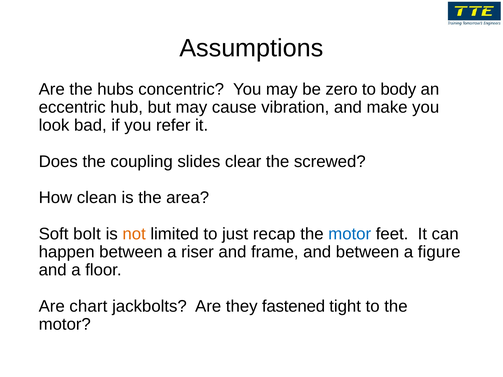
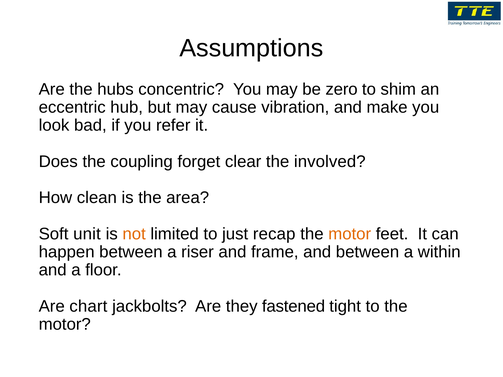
body: body -> shim (398, 89)
slides: slides -> forget (199, 162)
screwed: screwed -> involved (330, 162)
bolt: bolt -> unit (87, 234)
motor colour: blue -> orange (350, 234)
figure: figure -> within (439, 252)
